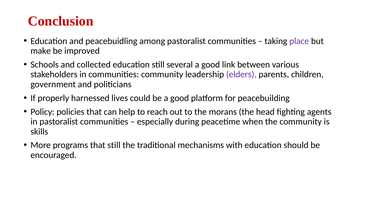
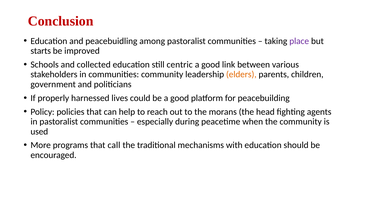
make: make -> starts (41, 51)
several: several -> centric (180, 65)
elders colour: purple -> orange (241, 74)
skills: skills -> used (39, 131)
that still: still -> call (114, 145)
